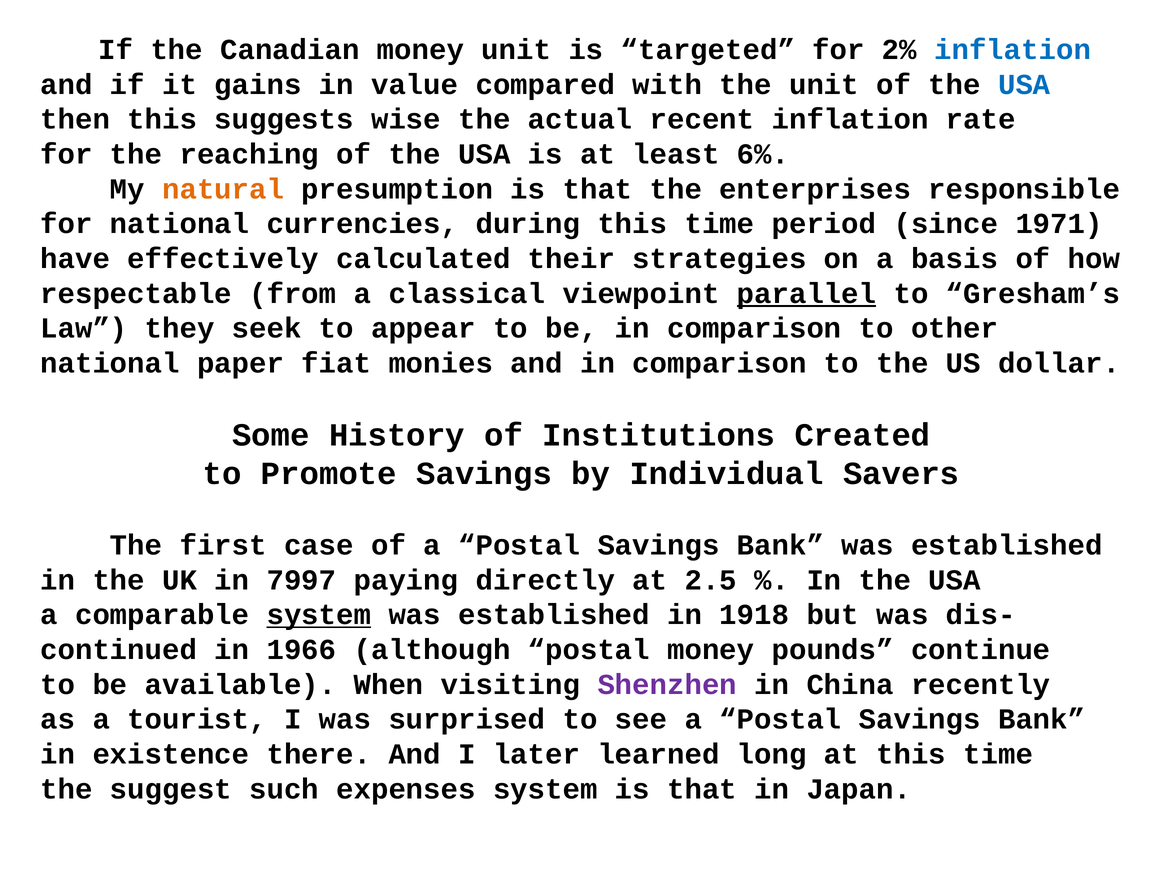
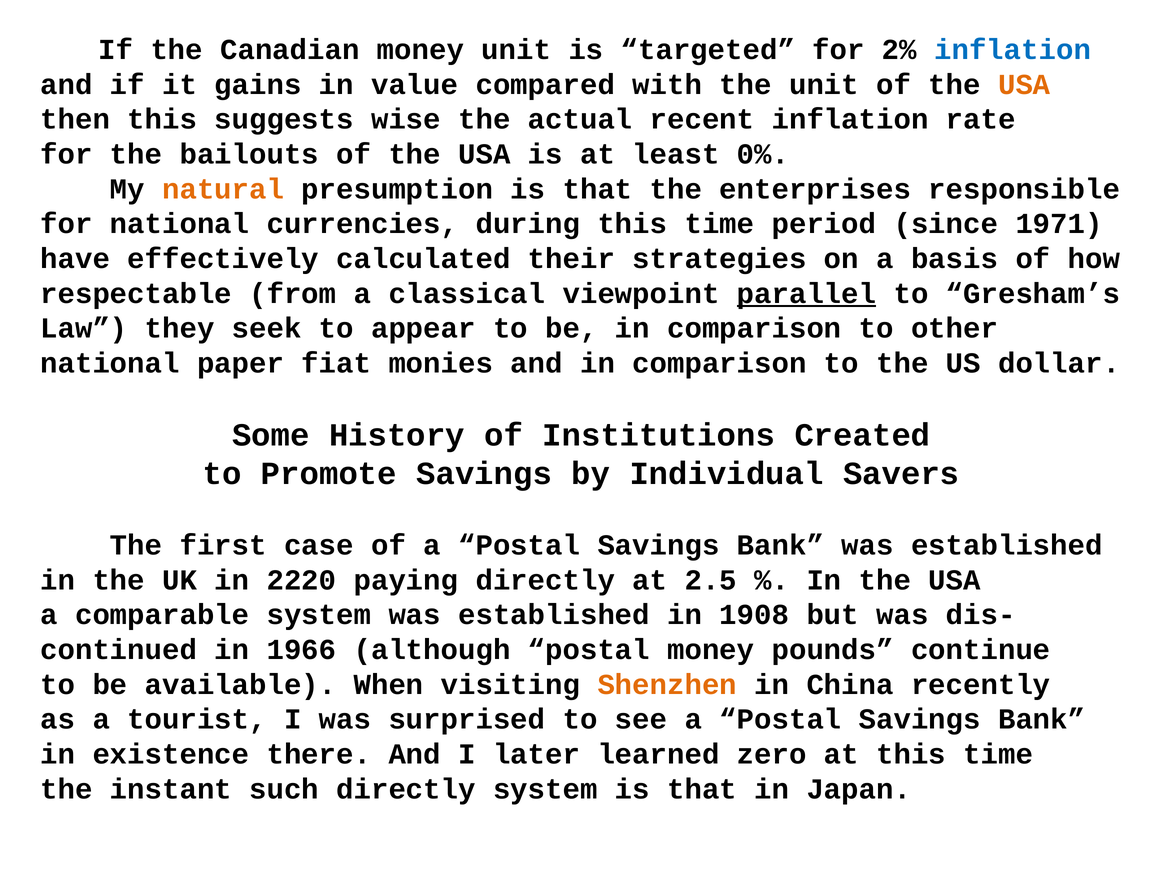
USA colour: blue -> orange (1024, 84)
reaching: reaching -> bailouts (249, 154)
6%: 6% -> 0% (763, 154)
7997: 7997 -> 2220 (301, 580)
system underline: present -> none (319, 615)
1918: 1918 -> 1908 (754, 615)
Shenzhen colour: purple -> orange (667, 684)
long: long -> zero (772, 754)
suggest: suggest -> instant (171, 789)
such expenses: expenses -> directly (406, 789)
